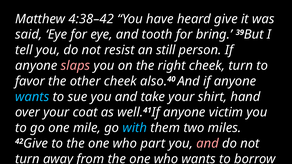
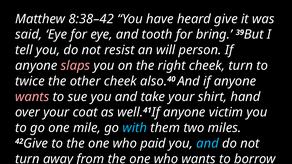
4:38–42: 4:38–42 -> 8:38–42 (91, 19)
still: still -> will (166, 50)
favor: favor -> twice (30, 81)
wants colour: light blue -> pink (32, 97)
part: part -> paid (153, 144)
and colour: pink -> light blue (208, 144)
